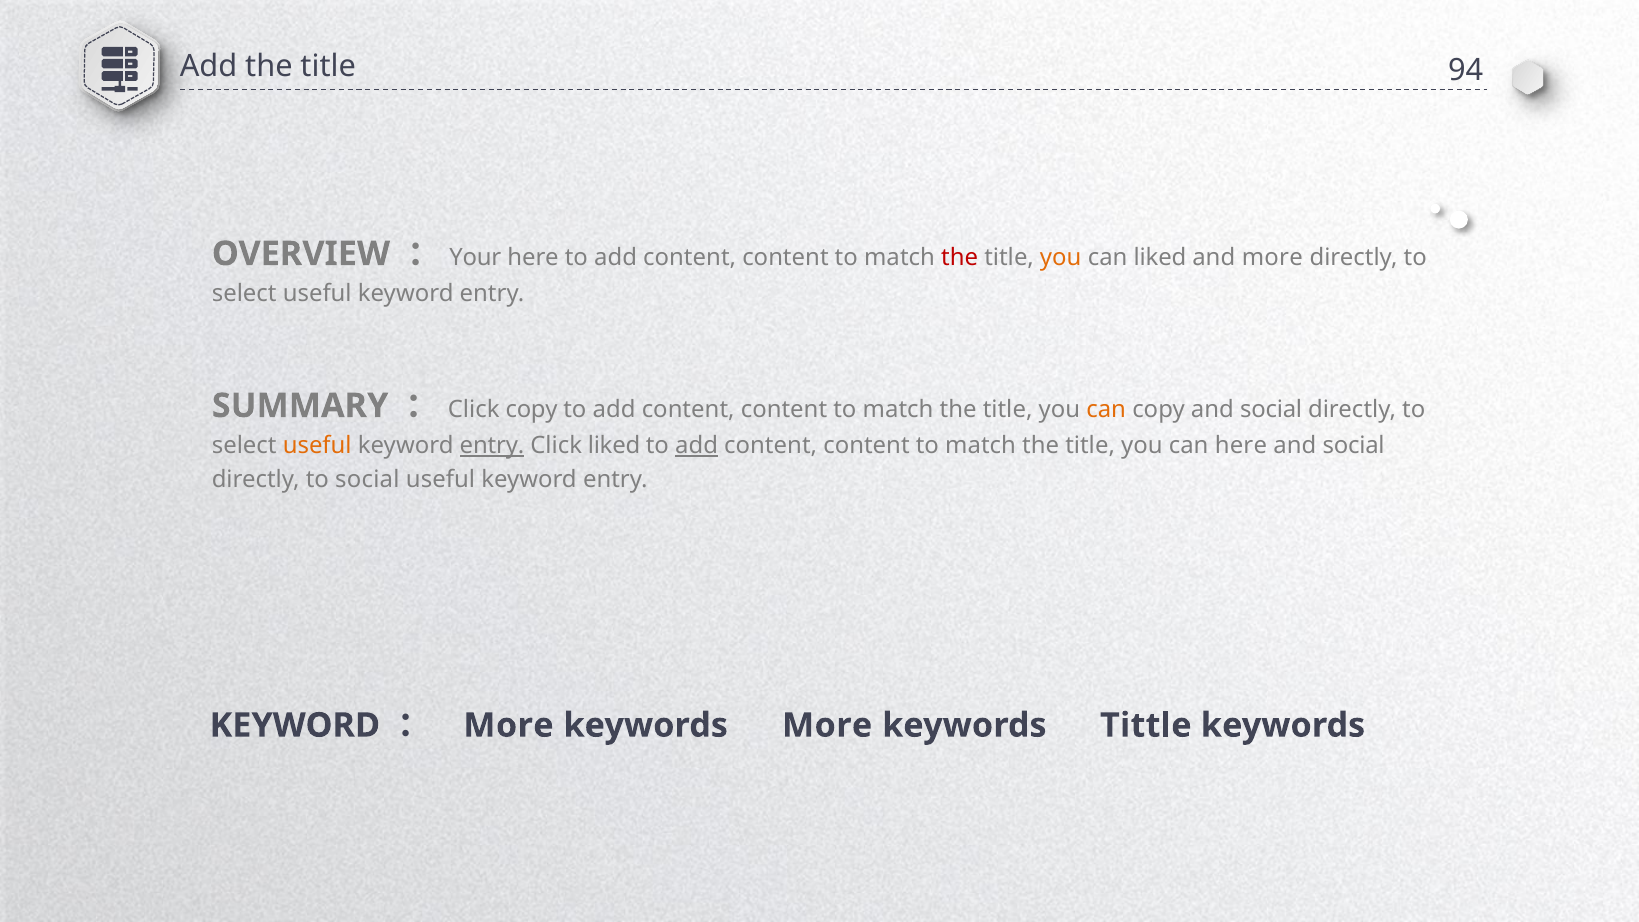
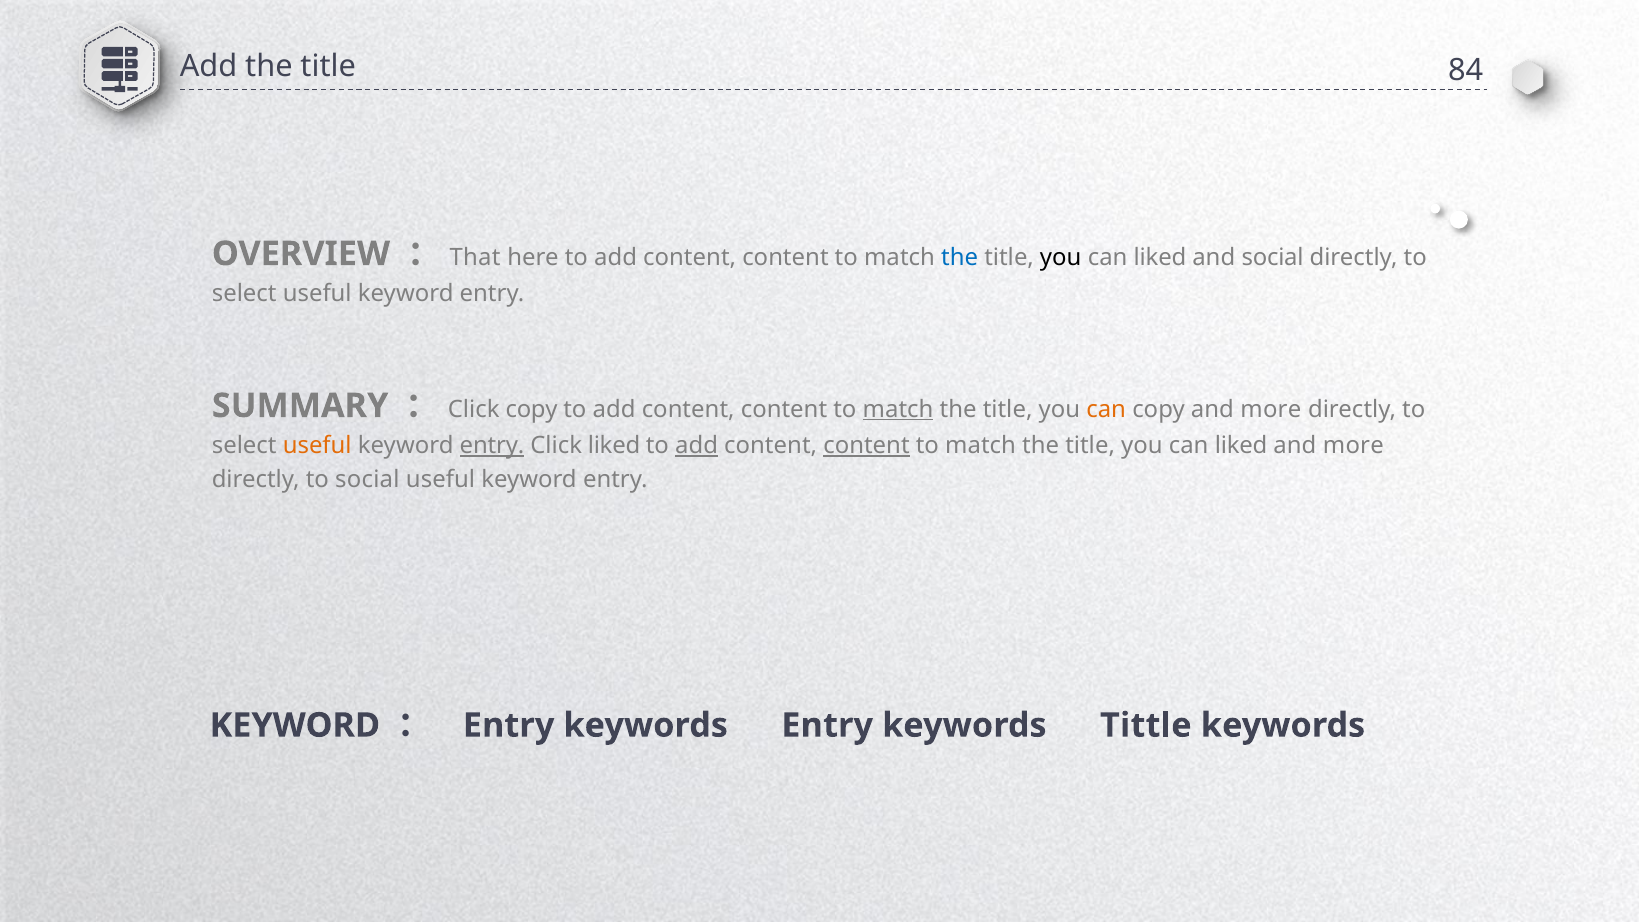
94: 94 -> 84 (1466, 70)
Your: Your -> That (475, 257)
the colour: red -> blue (960, 257)
you colour: orange -> black (1061, 257)
and more: more -> social (1273, 257)
match underline: none -> present (898, 409)
copy and social: social -> more (1271, 409)
content underline: none -> present (866, 445)
here: here -> liked (1241, 445)
social: social -> more (1353, 445)
More: More -> Entry (509, 725)
keywords More: More -> Entry (827, 725)
